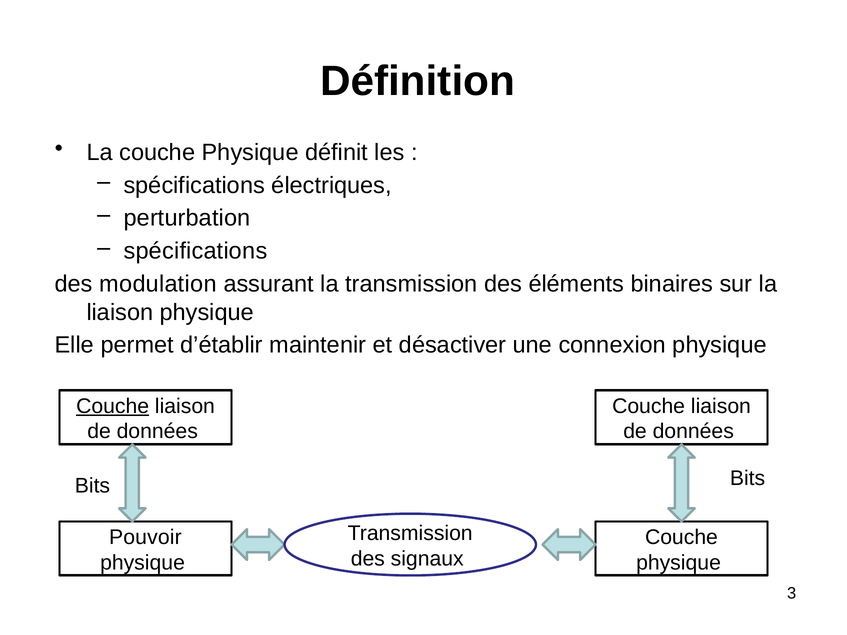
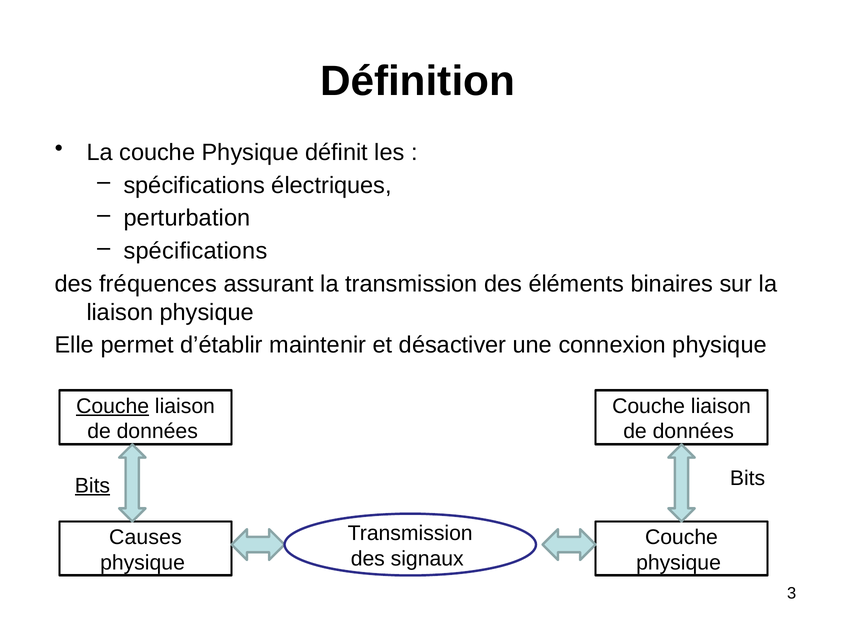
modulation: modulation -> fréquences (158, 284)
Bits underline: none -> present (92, 486)
Pouvoir: Pouvoir -> Causes (145, 537)
